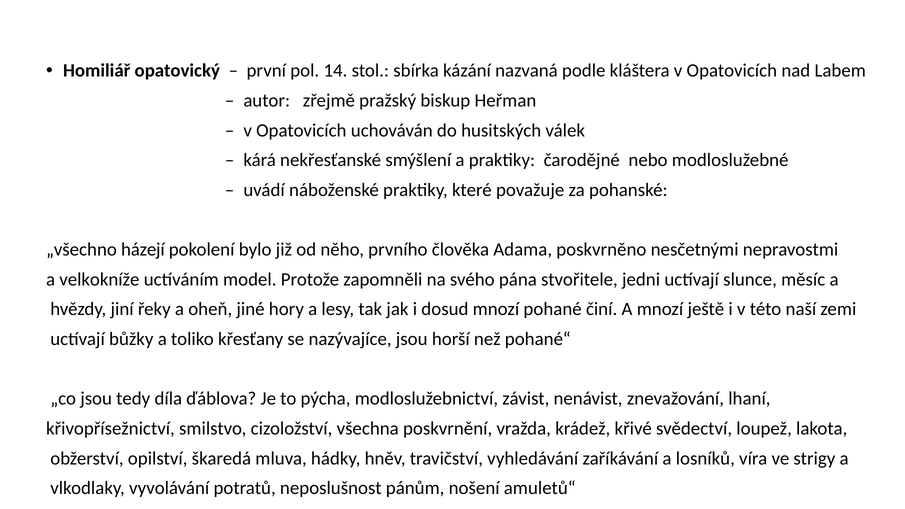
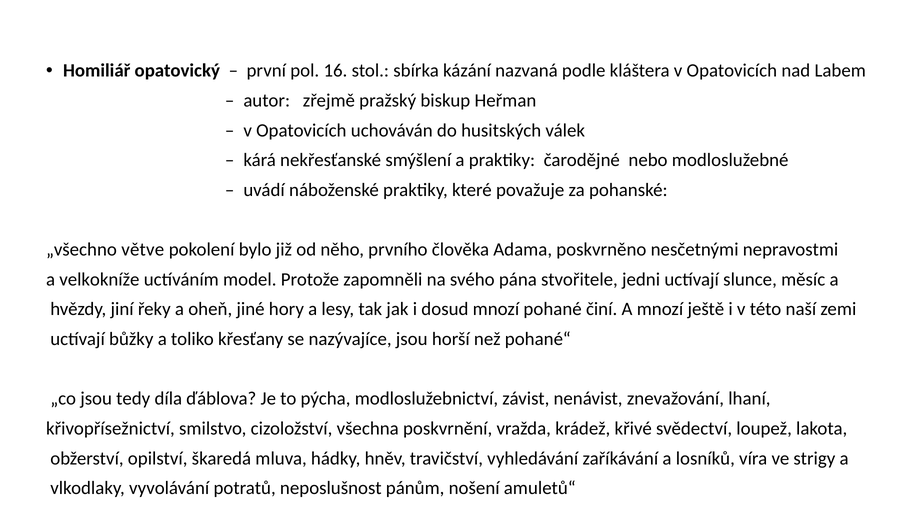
14: 14 -> 16 (335, 71)
házejí: házejí -> větve (143, 250)
